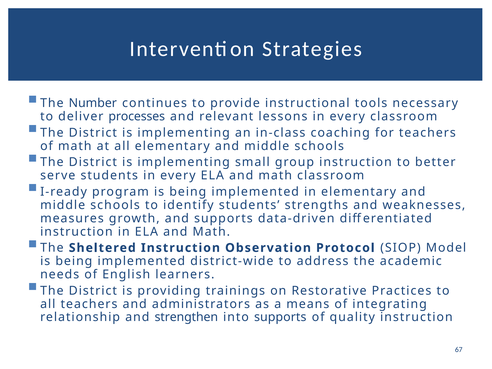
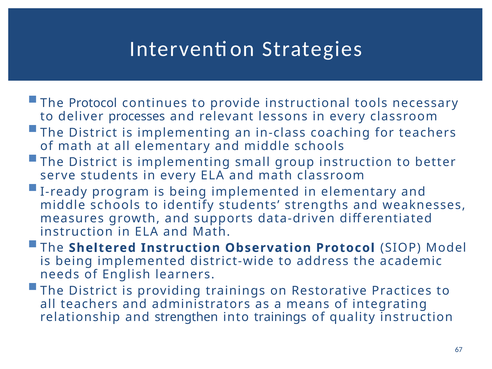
The Number: Number -> Protocol (93, 103)
into supports: supports -> trainings (280, 317)
